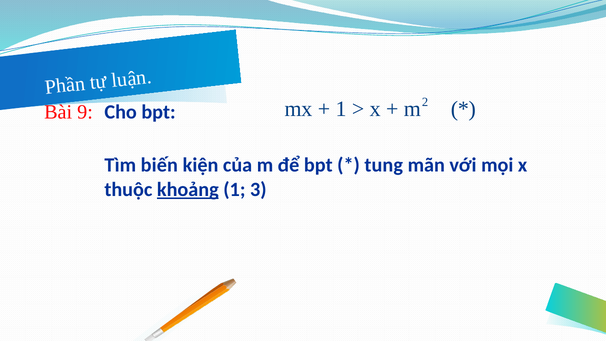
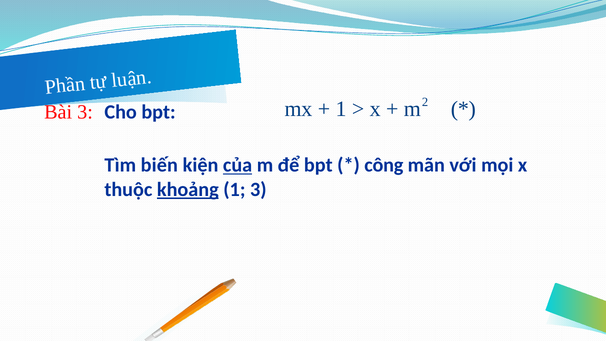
Bài 9: 9 -> 3 (85, 112)
của underline: none -> present (238, 165)
tung: tung -> công (384, 165)
